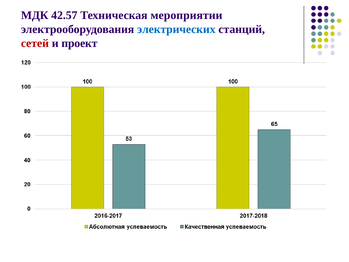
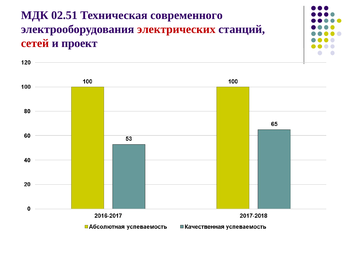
42.57: 42.57 -> 02.51 (64, 15)
мероприятии: мероприятии -> современного (187, 15)
электрических colour: blue -> red (176, 29)
